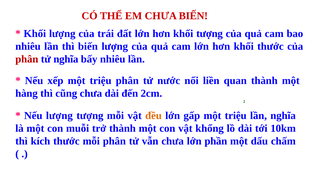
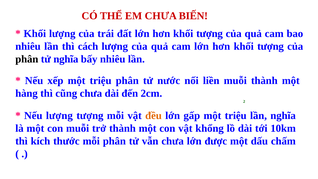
thì biến: biến -> cách (88, 46)
thước: thước -> tượng (271, 46)
phân colour: red -> black (27, 59)
liền quan: quan -> muỗi (235, 81)
phần: phần -> được (216, 141)
